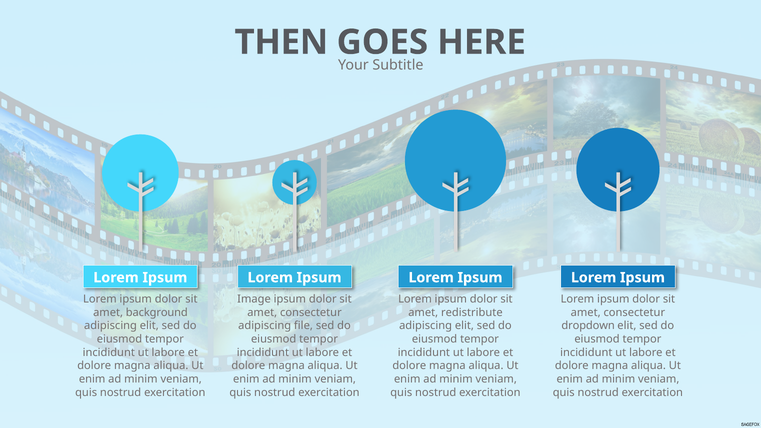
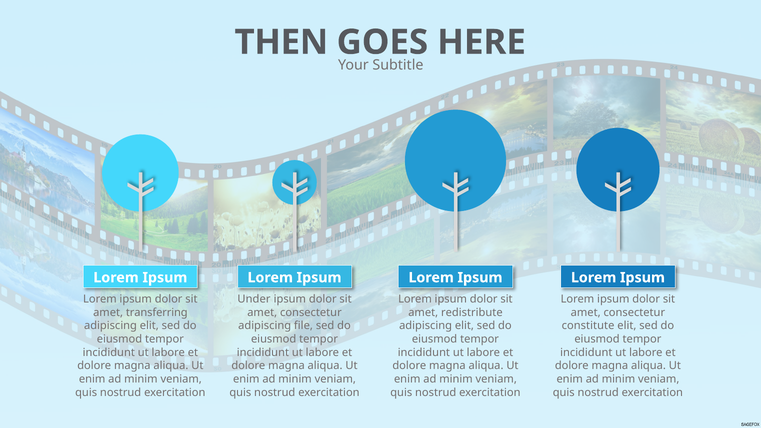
Image: Image -> Under (254, 299)
background: background -> transferring (157, 312)
dropdown: dropdown -> constitute (588, 326)
